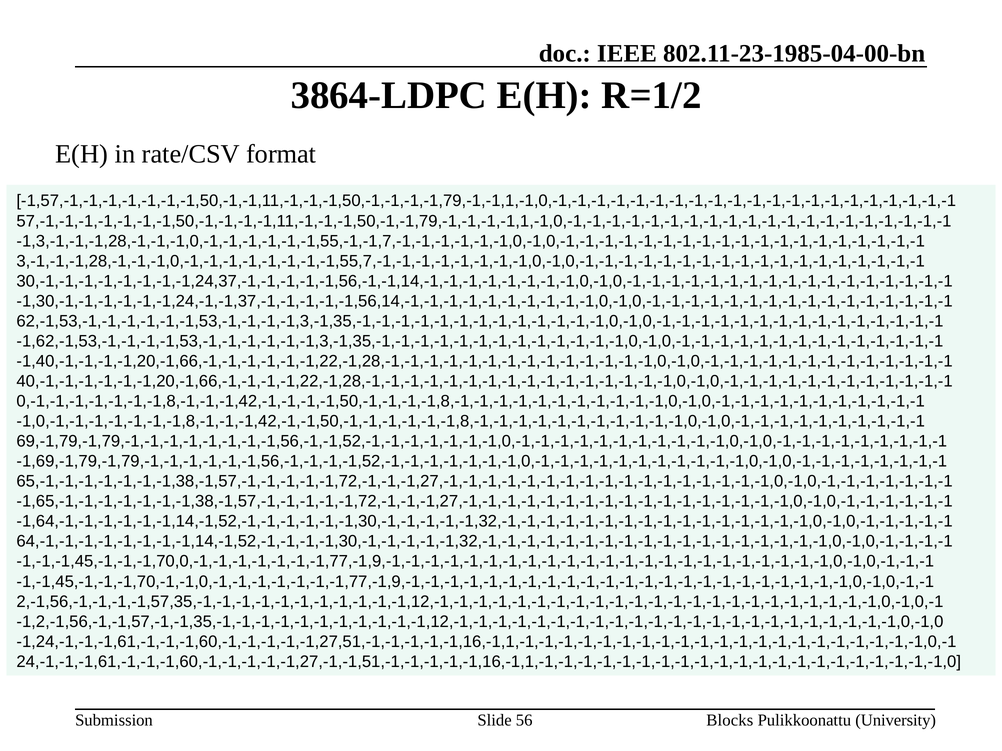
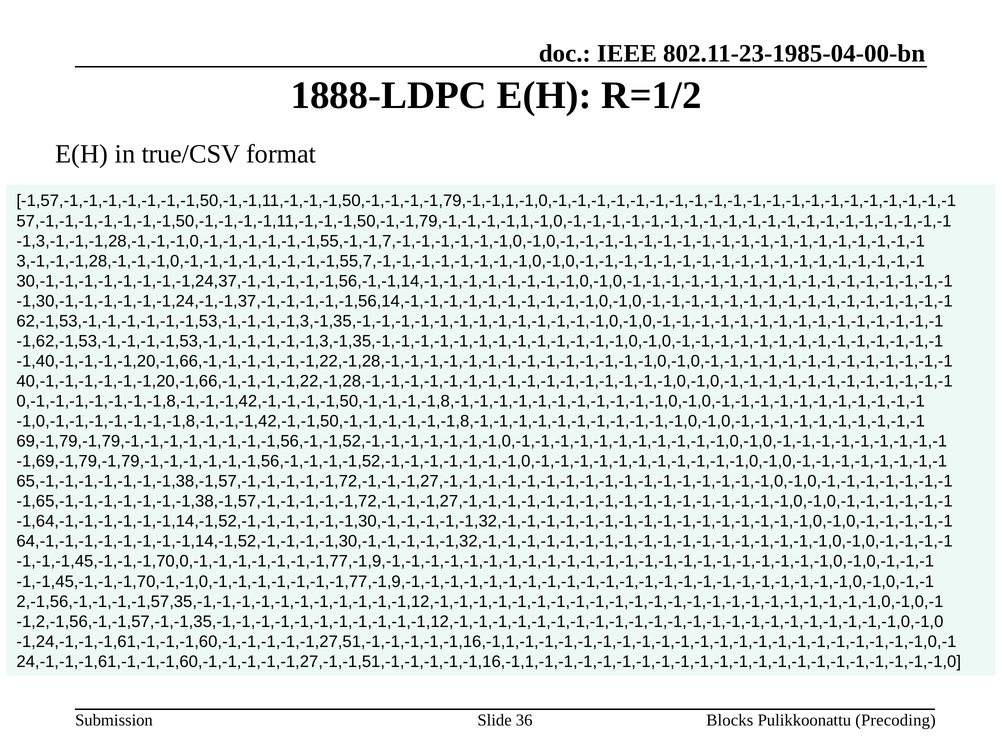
3864-LDPC: 3864-LDPC -> 1888-LDPC (389, 96)
rate/CSV: rate/CSV -> true/CSV (191, 154)
University: University -> Precoding (896, 721)
56: 56 -> 36 (524, 721)
